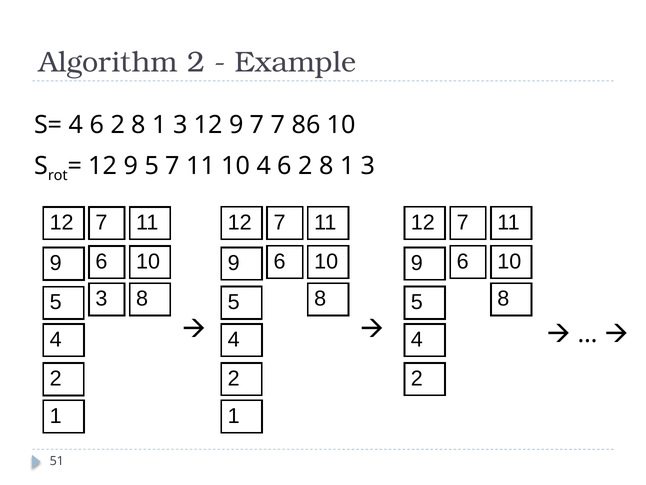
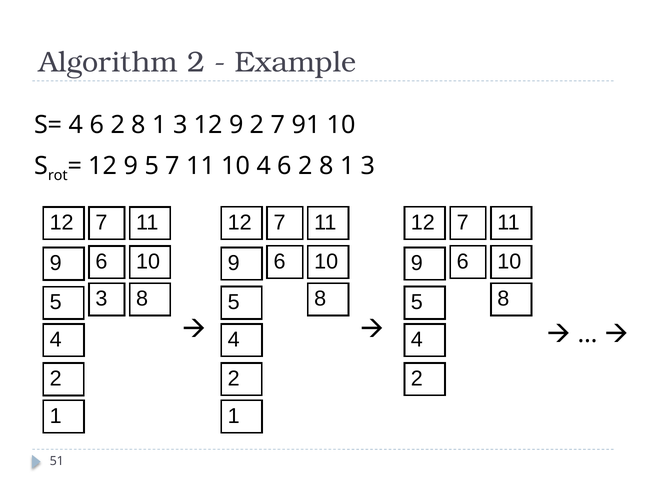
9 7: 7 -> 2 (257, 125)
86: 86 -> 91 (306, 125)
